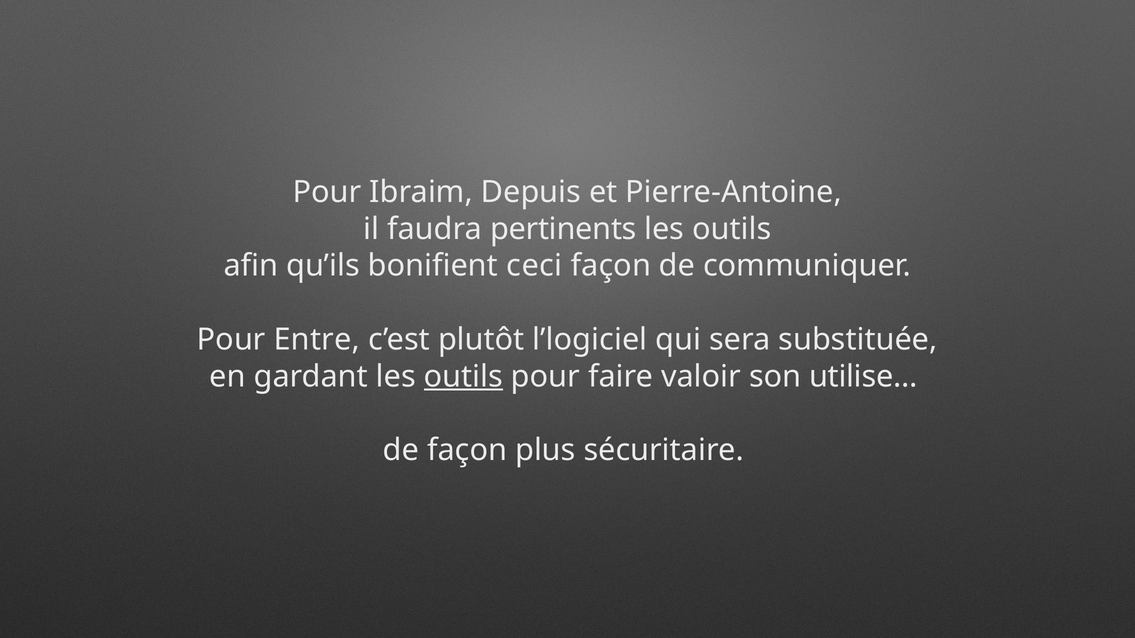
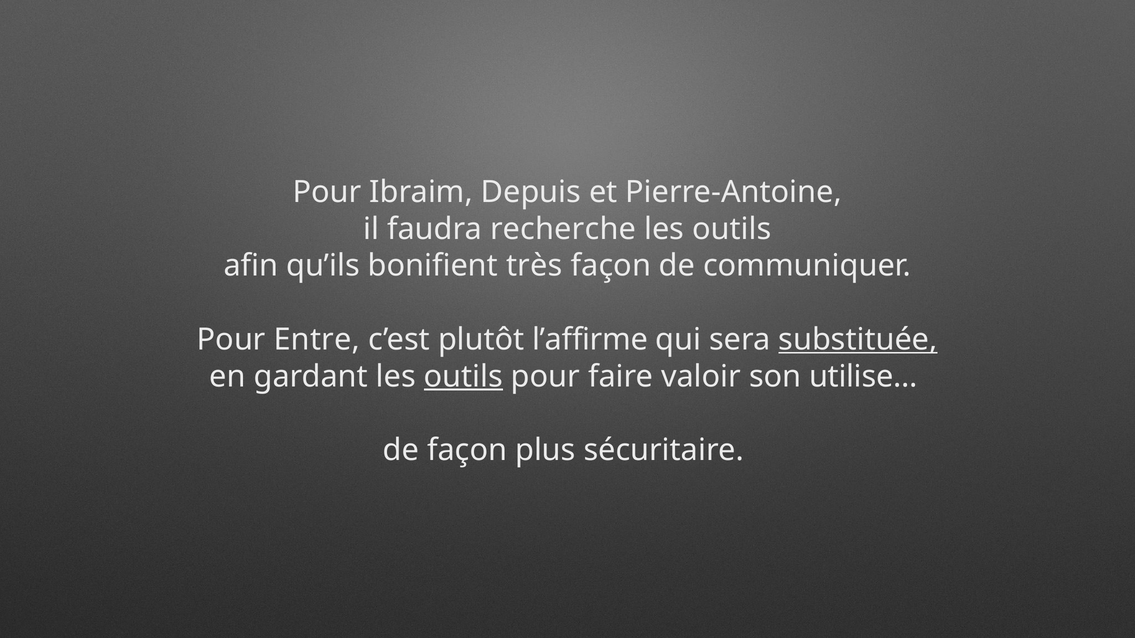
pertinents: pertinents -> recherche (563, 229)
ceci: ceci -> très (534, 266)
l’logiciel: l’logiciel -> l’affirme (590, 340)
substituée underline: none -> present (858, 340)
